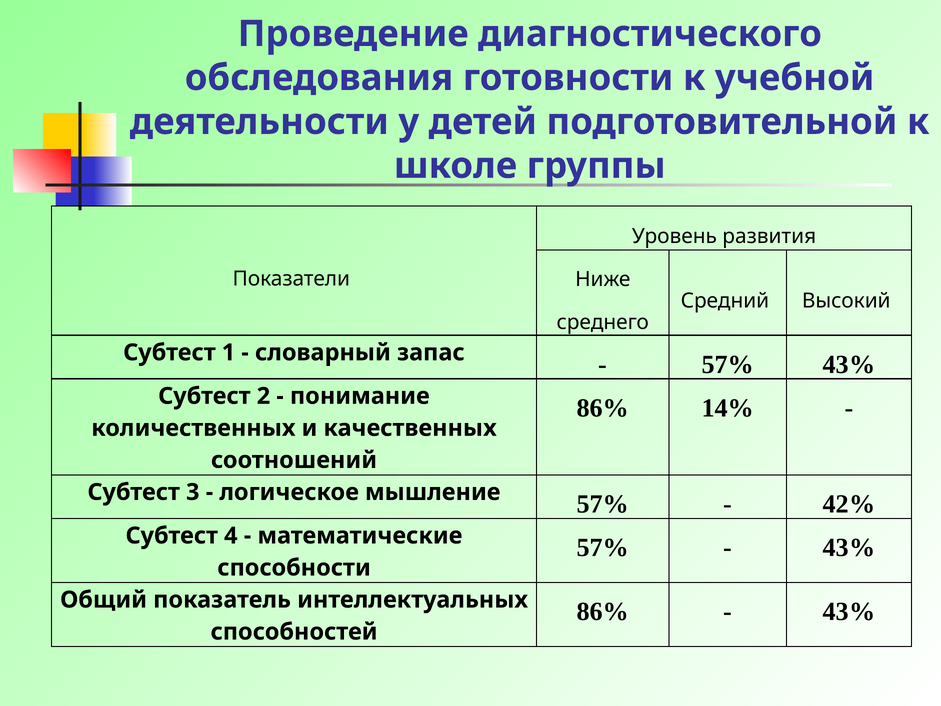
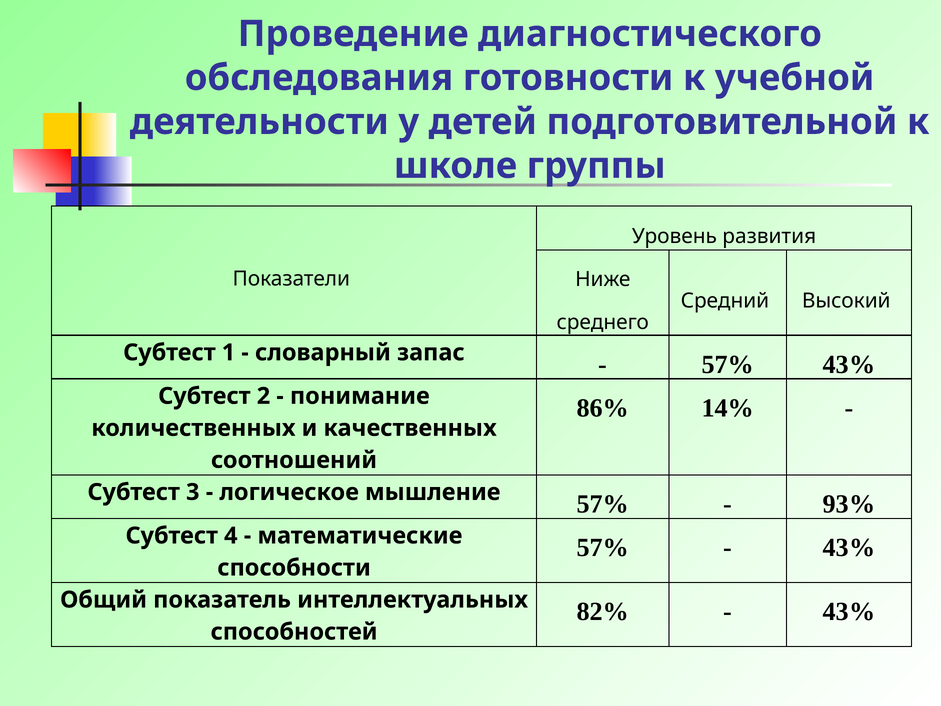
42%: 42% -> 93% (849, 504)
86%: 86% -> 82% (603, 612)
